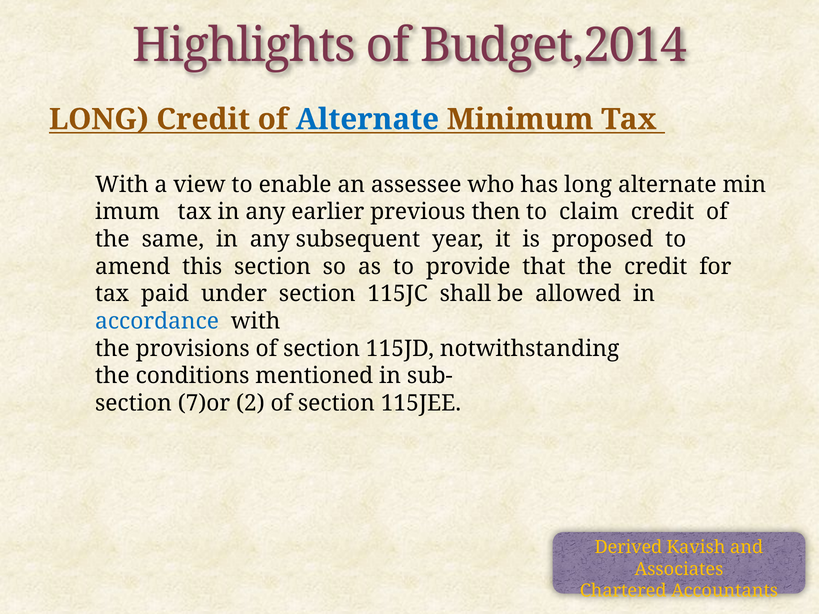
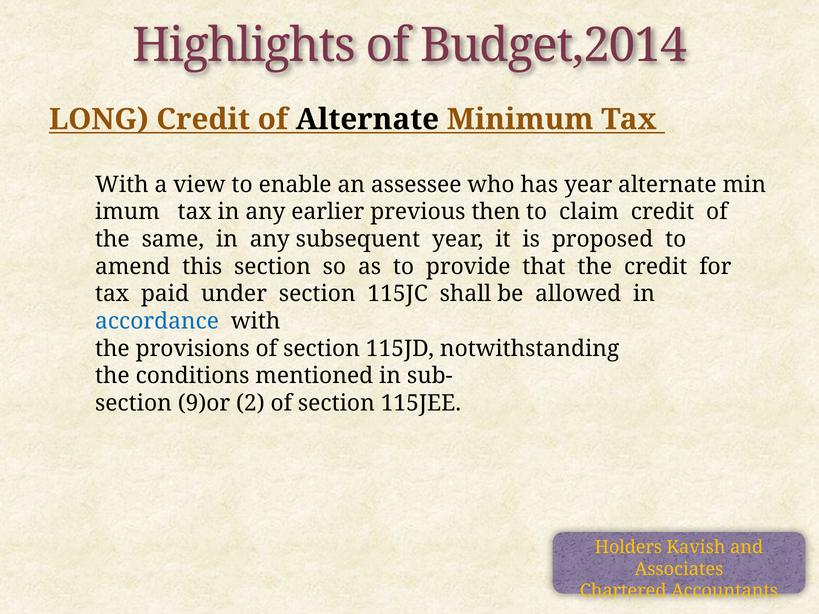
Alternate colour: blue -> black (367, 119)
has long: long -> year (588, 185)
7)or: 7)or -> 9)or (204, 403)
Derived: Derived -> Holders (628, 548)
